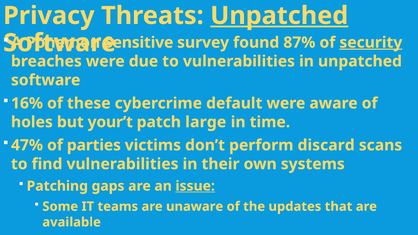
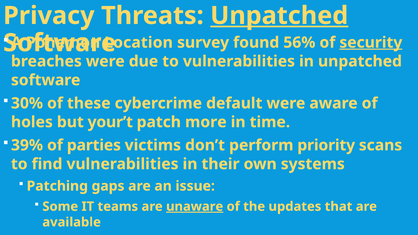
Sensitive: Sensitive -> Location (139, 43)
87%: 87% -> 56% (299, 43)
16%: 16% -> 30% (27, 103)
large: large -> more (206, 122)
47%: 47% -> 39% (27, 145)
discard: discard -> priority (326, 145)
issue underline: present -> none (195, 186)
unaware underline: none -> present (195, 207)
